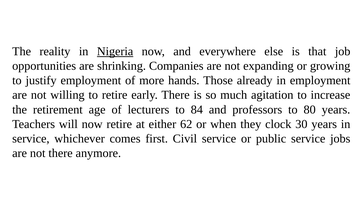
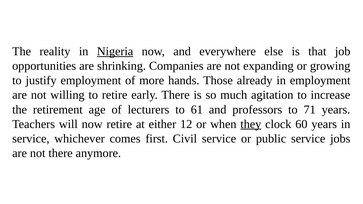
84: 84 -> 61 (197, 110)
80: 80 -> 71 (310, 110)
62: 62 -> 12 (186, 124)
they underline: none -> present (251, 124)
30: 30 -> 60 (301, 124)
